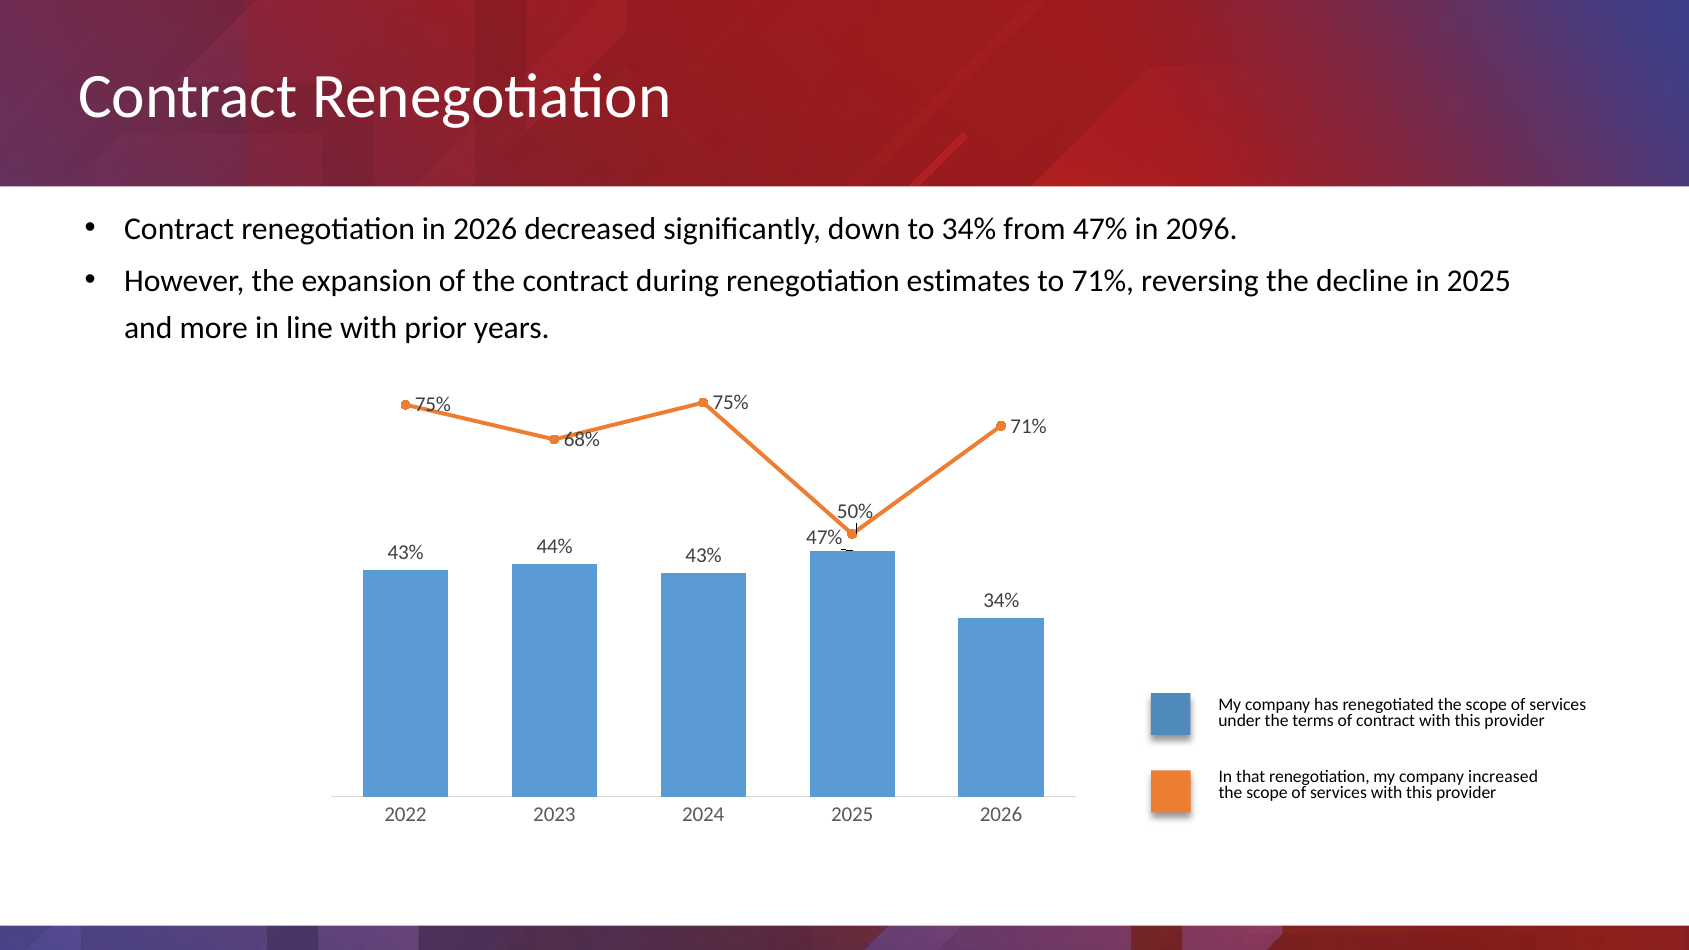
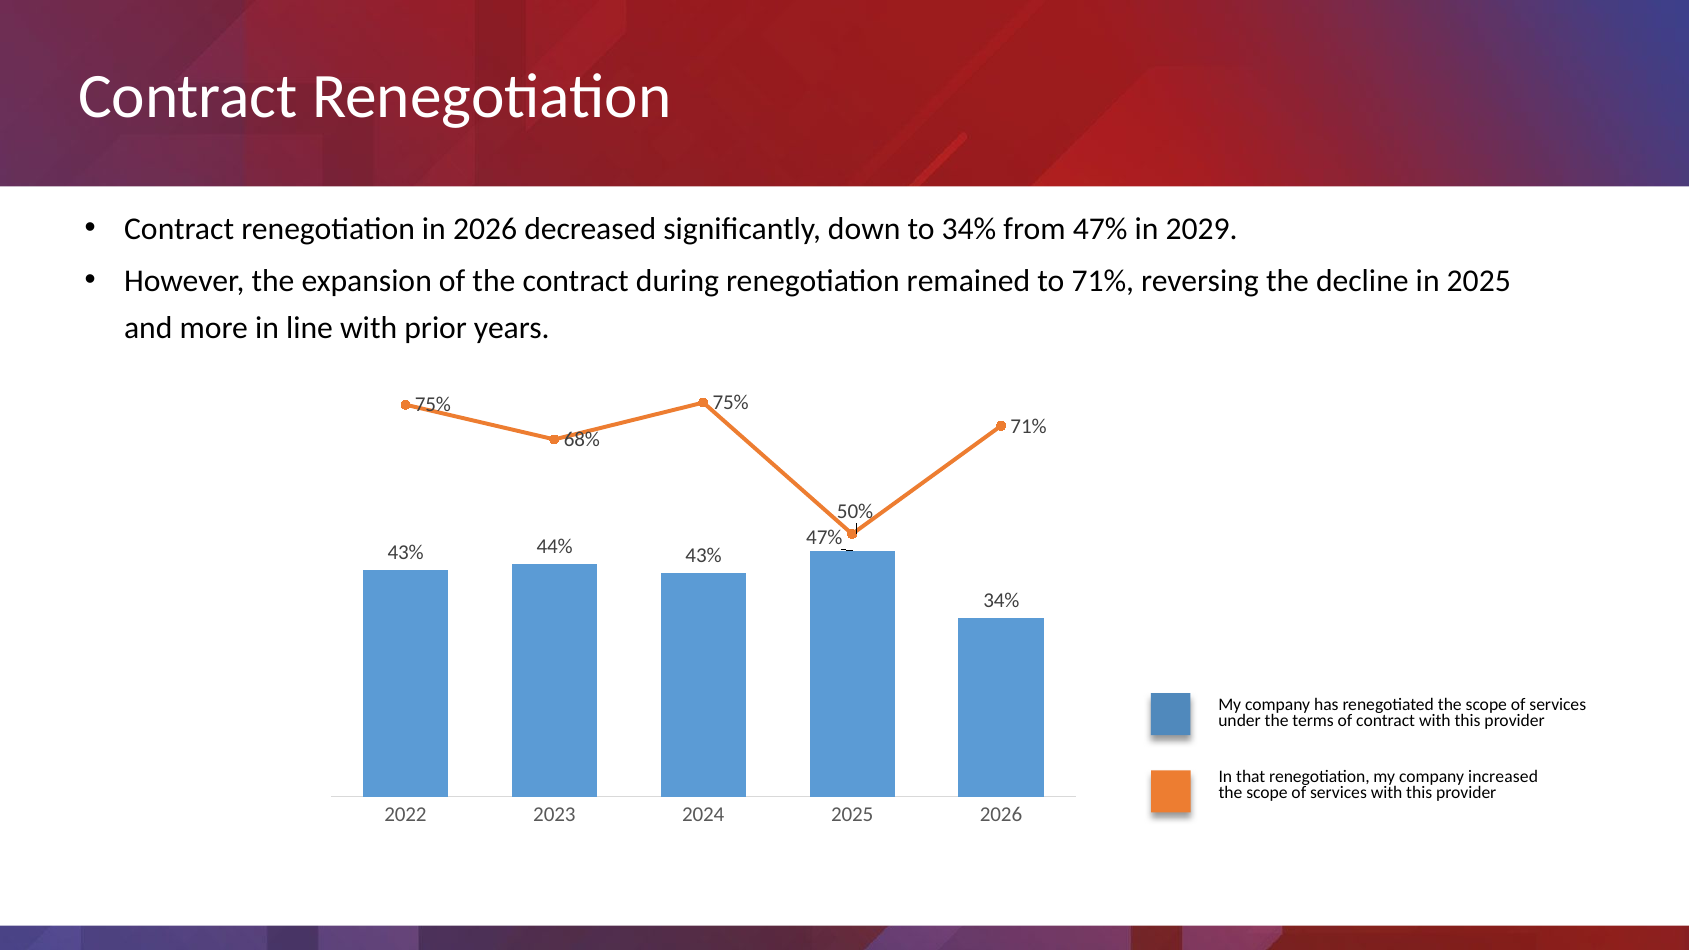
2096: 2096 -> 2029 (1202, 229)
estimates: estimates -> remained (968, 281)
